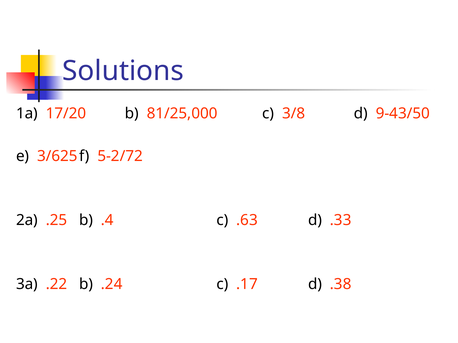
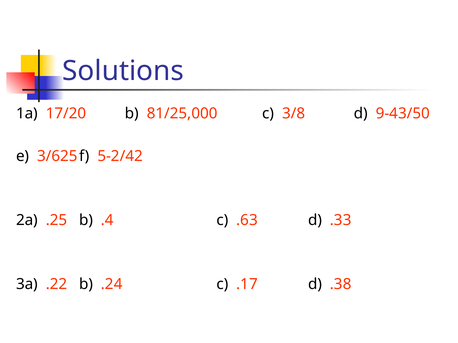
5-2/72: 5-2/72 -> 5-2/42 (120, 156)
